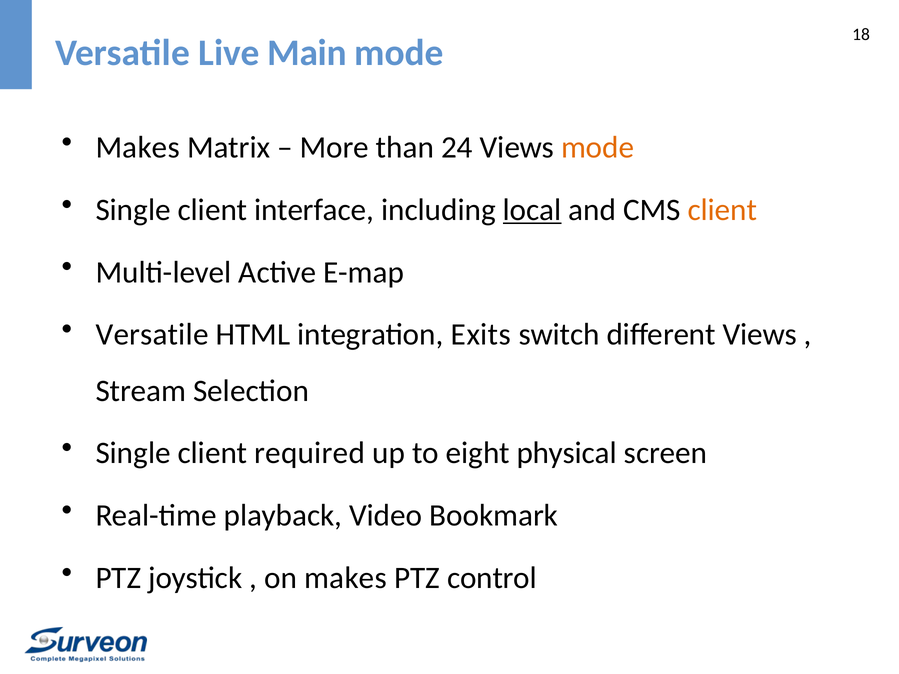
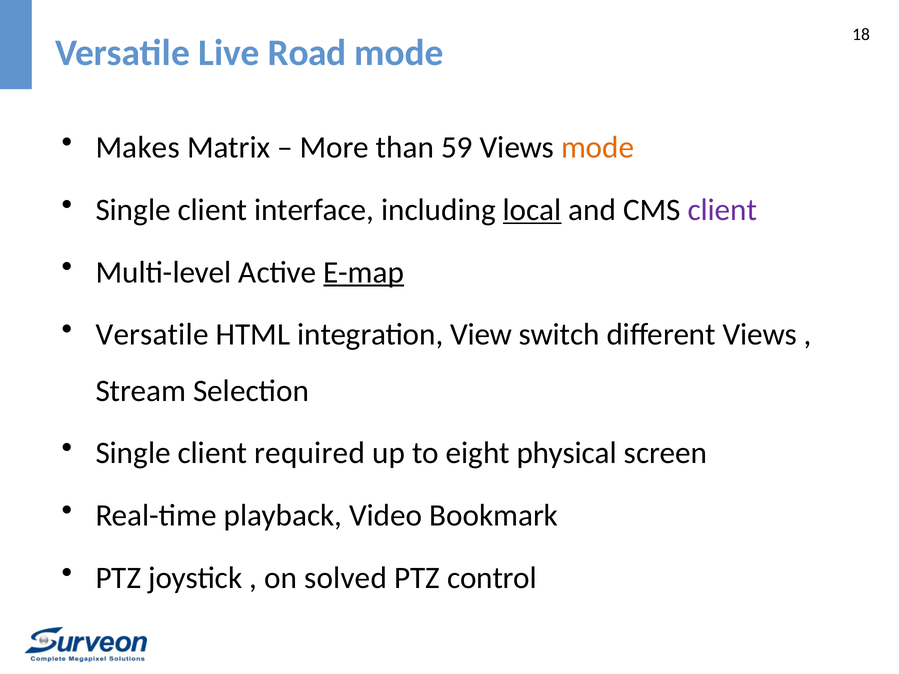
Main: Main -> Road (307, 53)
24: 24 -> 59 (457, 148)
client colour: orange -> purple (722, 210)
E-map underline: none -> present (364, 272)
Exits: Exits -> View (481, 335)
on makes: makes -> solved (346, 578)
